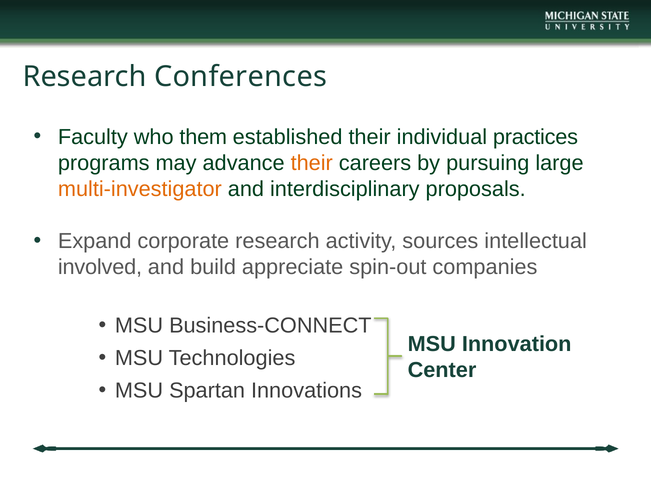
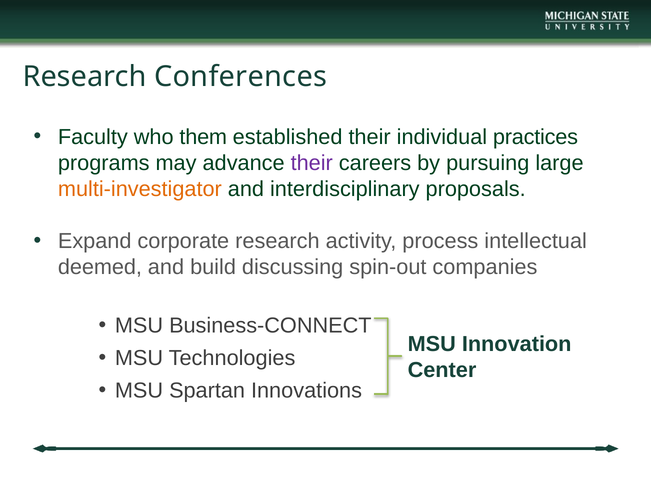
their colour: orange -> purple (312, 163)
sources: sources -> process (440, 241)
involved: involved -> deemed (100, 267)
appreciate: appreciate -> discussing (293, 267)
